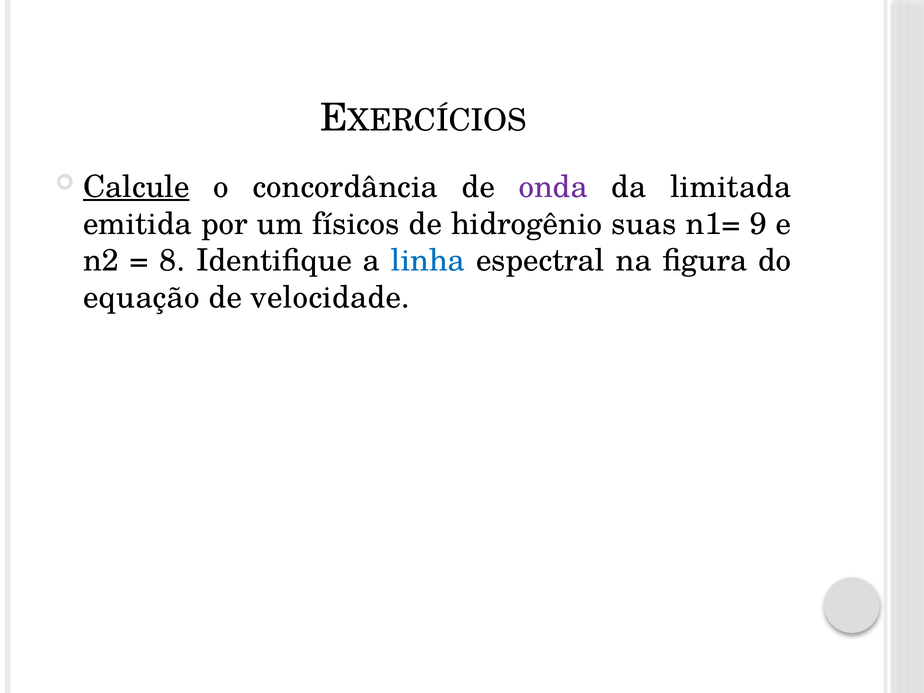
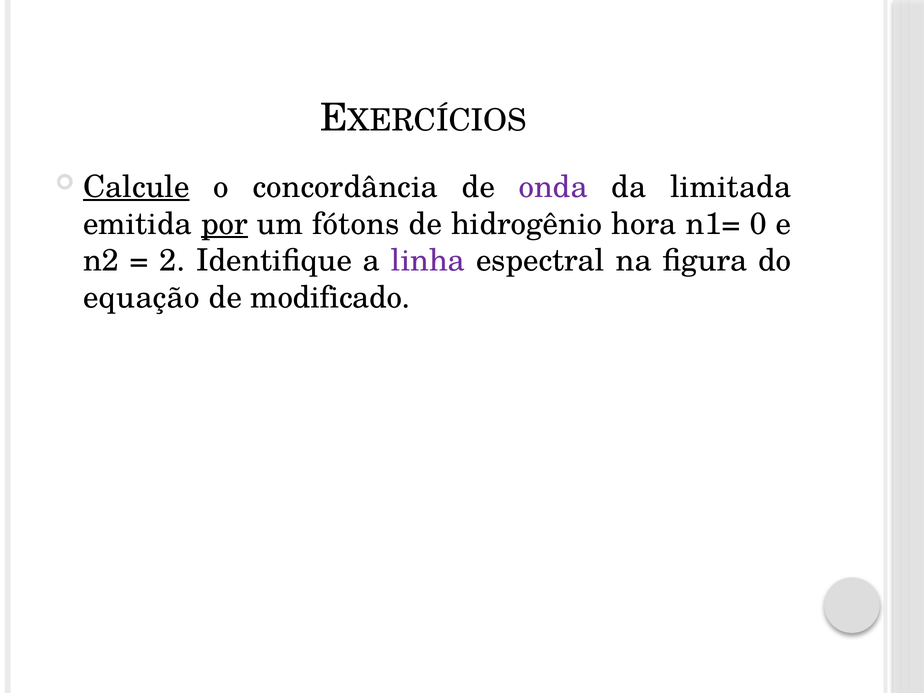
por underline: none -> present (224, 224)
físicos: físicos -> fótons (356, 224)
suas: suas -> hora (644, 224)
9: 9 -> 0 (758, 224)
8: 8 -> 2 (172, 261)
linha colour: blue -> purple (428, 261)
velocidade: velocidade -> modificado (330, 298)
